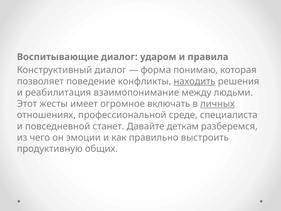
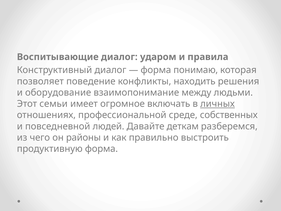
находить underline: present -> none (195, 81)
реабилитация: реабилитация -> оборудование (58, 92)
жесты: жесты -> семьи (54, 104)
специалиста: специалиста -> собственных (229, 115)
станет: станет -> людей (108, 126)
эмоции: эмоции -> районы (83, 137)
продуктивную общих: общих -> форма (101, 149)
